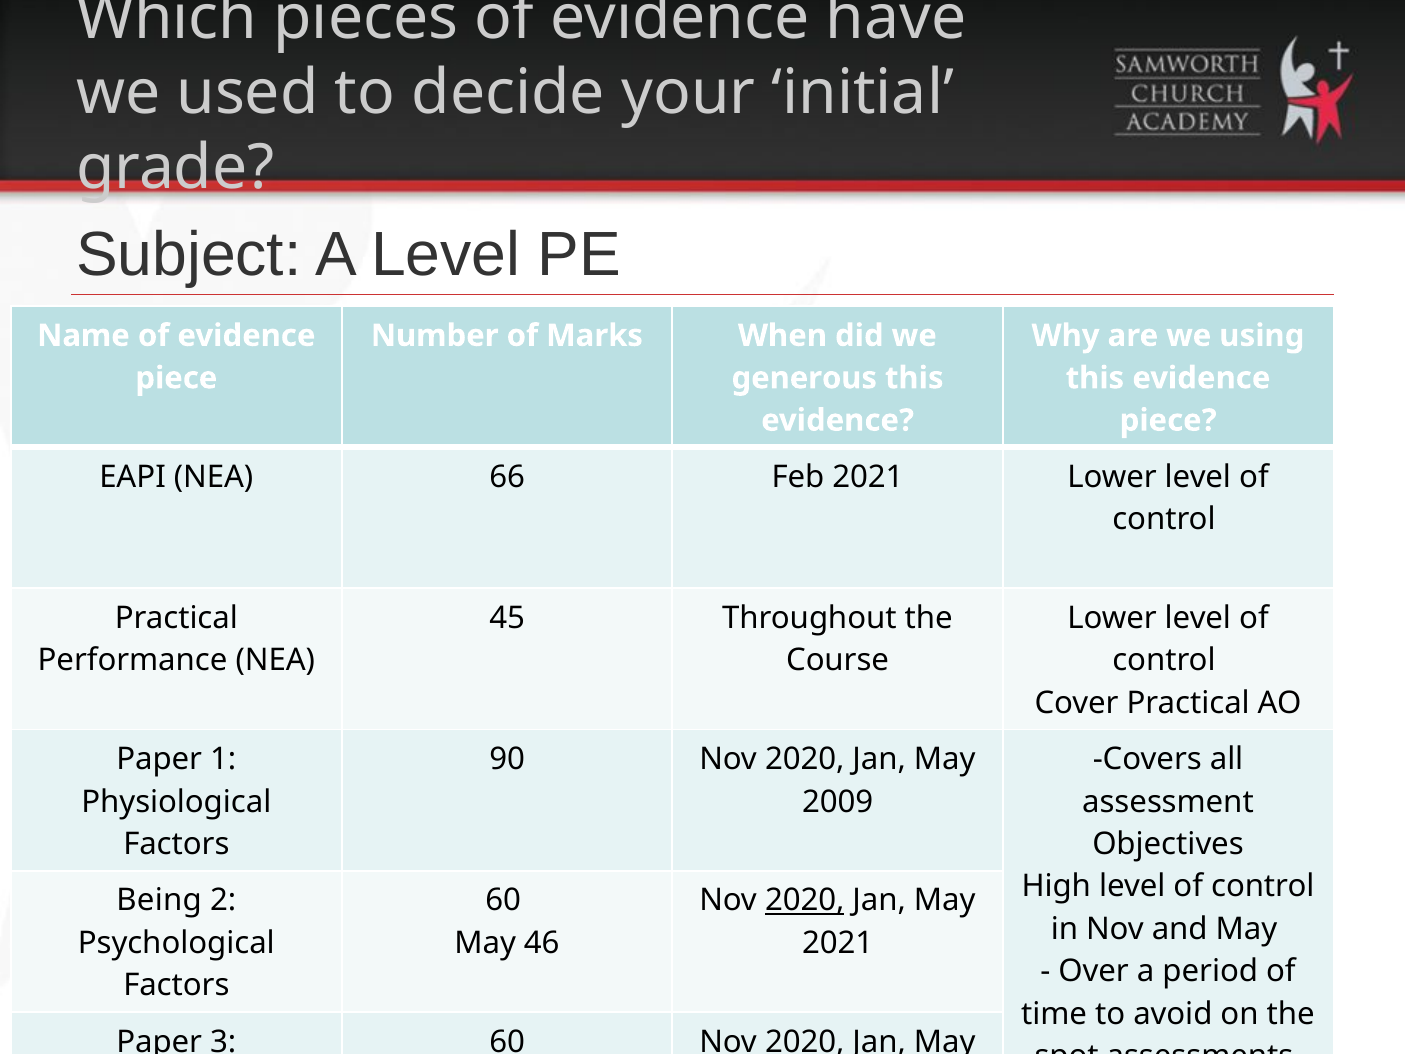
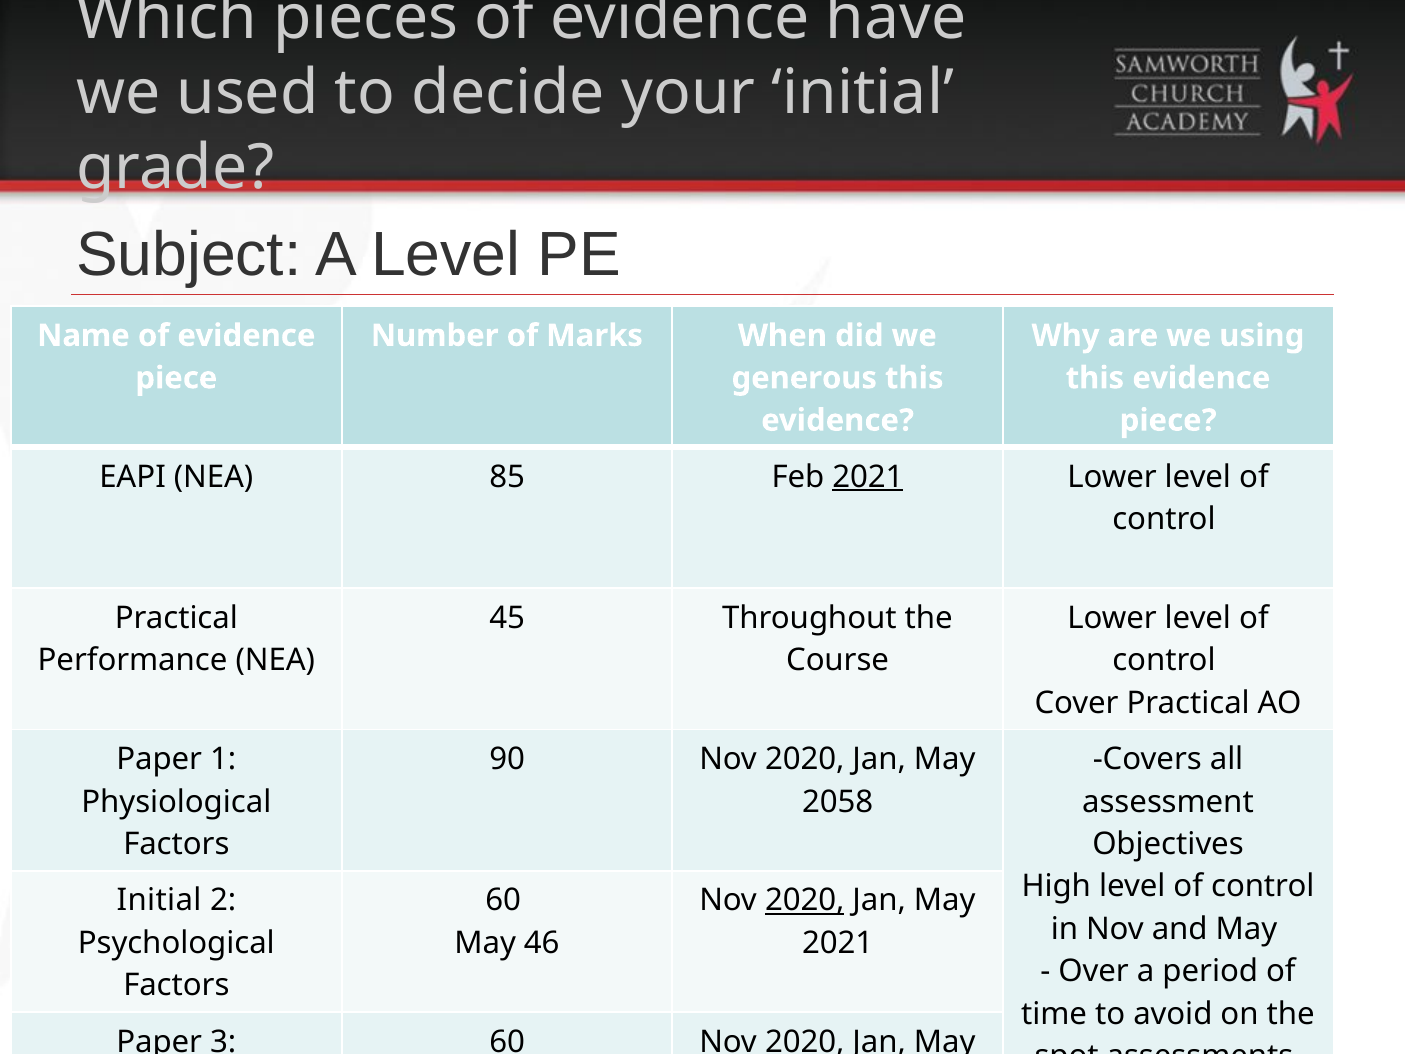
66: 66 -> 85 (507, 477)
2021 underline: none -> present (868, 477)
2009: 2009 -> 2058 (838, 802)
Being: Being -> Initial (159, 900)
